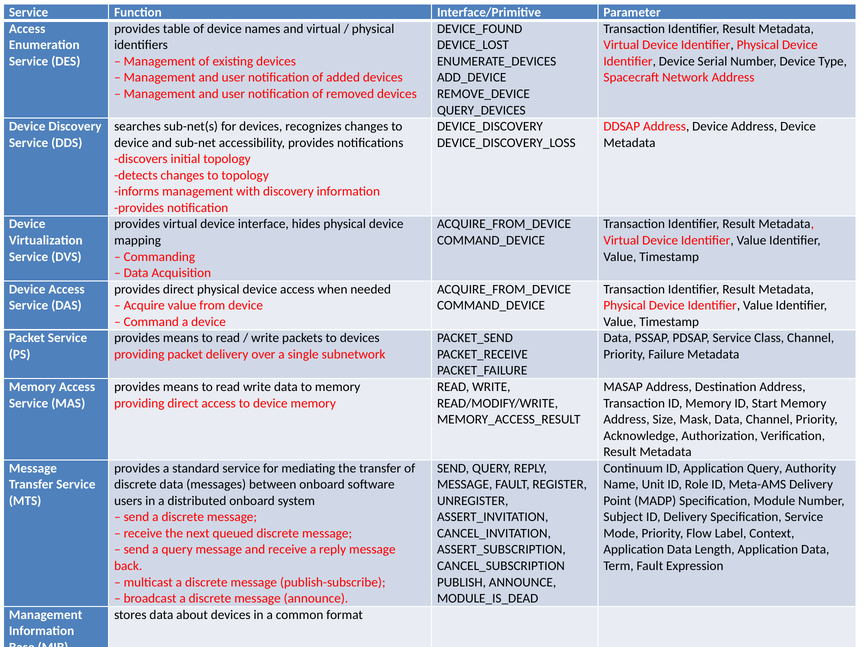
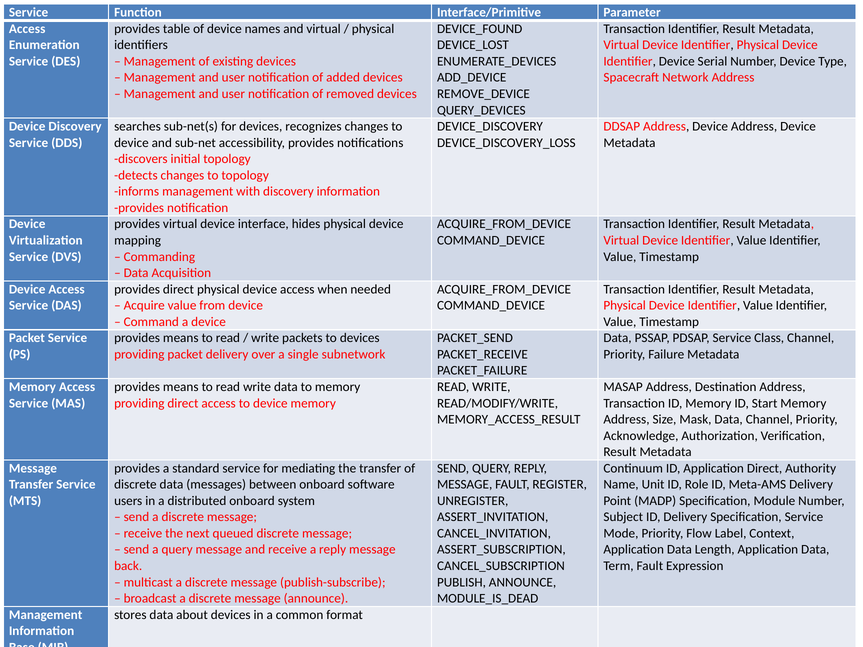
Application Query: Query -> Direct (765, 468)
